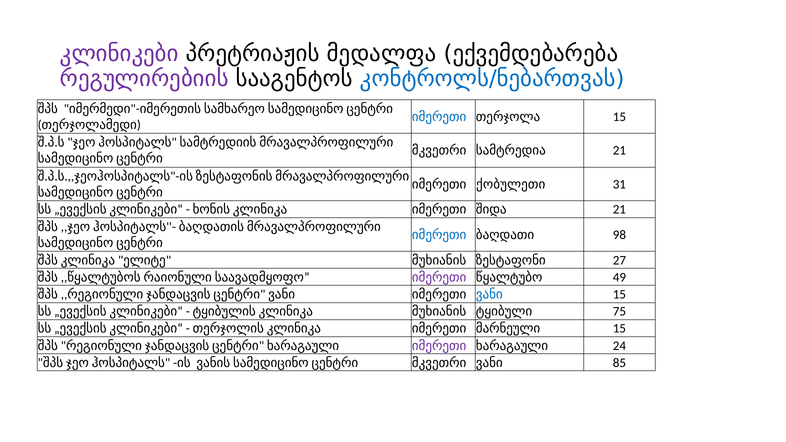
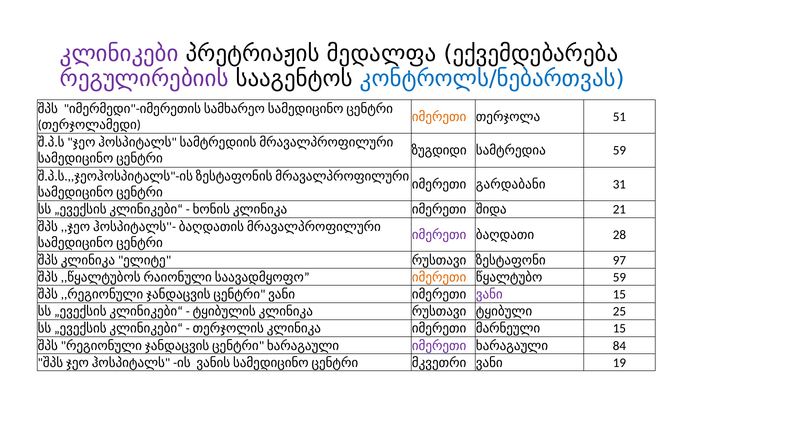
იმერეთი colour: blue -> orange (439, 117)
თერჯოლა 15: 15 -> 51 (619, 117)
მკვეთრი: მკვეთრი -> ზუგდიდი (439, 151)
სამტრედია 21: 21 -> 59 (619, 151)
ქობულეთი: ქობულეთი -> გარდაბანი (511, 184)
იმერეთი colour: blue -> purple (439, 235)
98: 98 -> 28 (619, 235)
ელიტე მუხიანის: მუხიანის -> რუსთავი (439, 260)
27: 27 -> 97 (619, 260)
იმერეთი colour: purple -> orange (439, 277)
წყალტუბო 49: 49 -> 59 (619, 277)
ვანი colour: blue -> purple (489, 294)
მუხიანის: მუხიანის -> რუსთავი (439, 312)
75: 75 -> 25 (619, 312)
24: 24 -> 84 (619, 346)
85: 85 -> 19 (619, 363)
